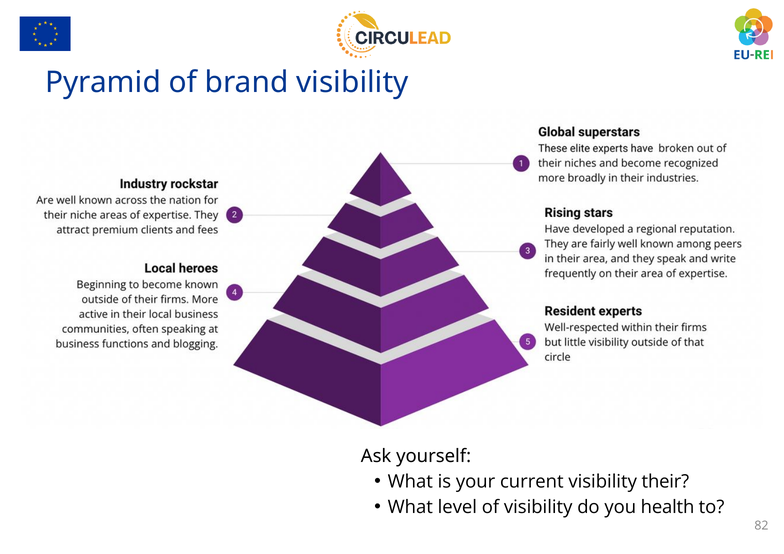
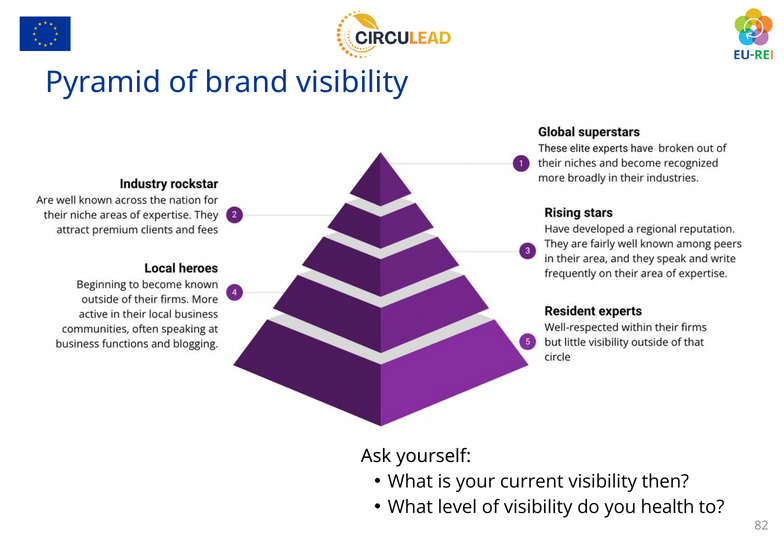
their: their -> then (665, 482)
